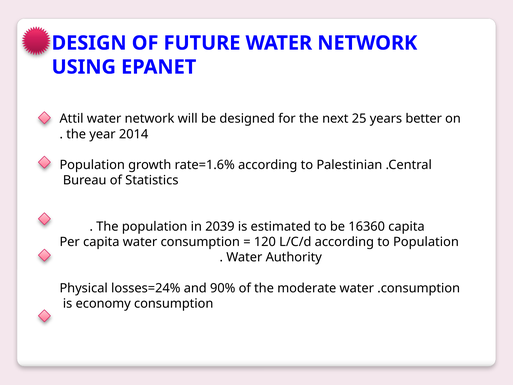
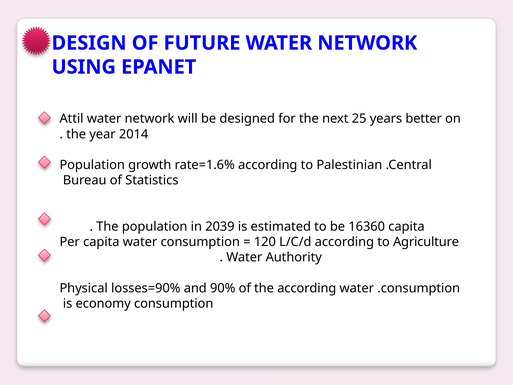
to Population: Population -> Agriculture (426, 242)
losses=24%: losses=24% -> losses=90% (146, 288)
the moderate: moderate -> according (307, 288)
